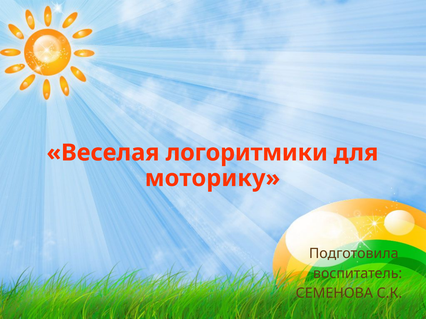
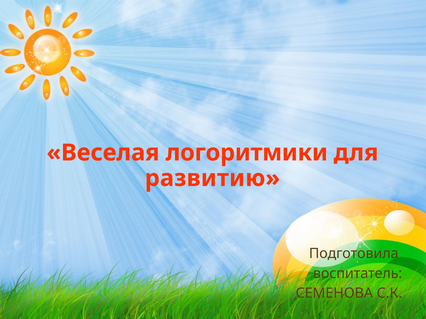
моторику: моторику -> развитию (212, 178)
